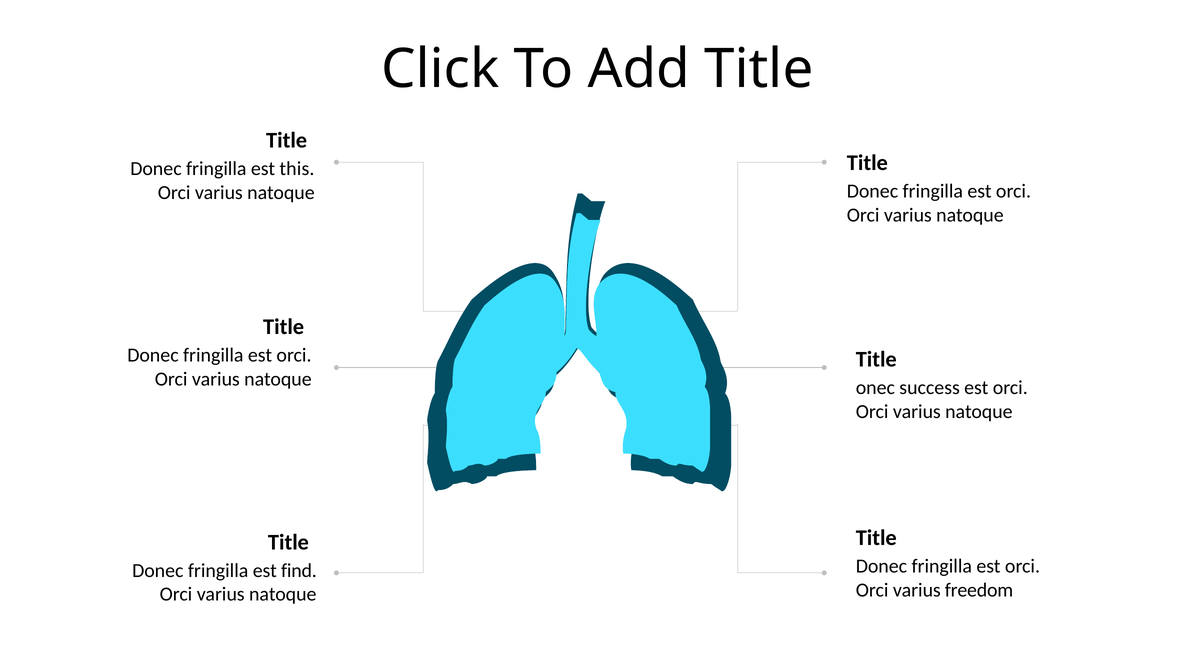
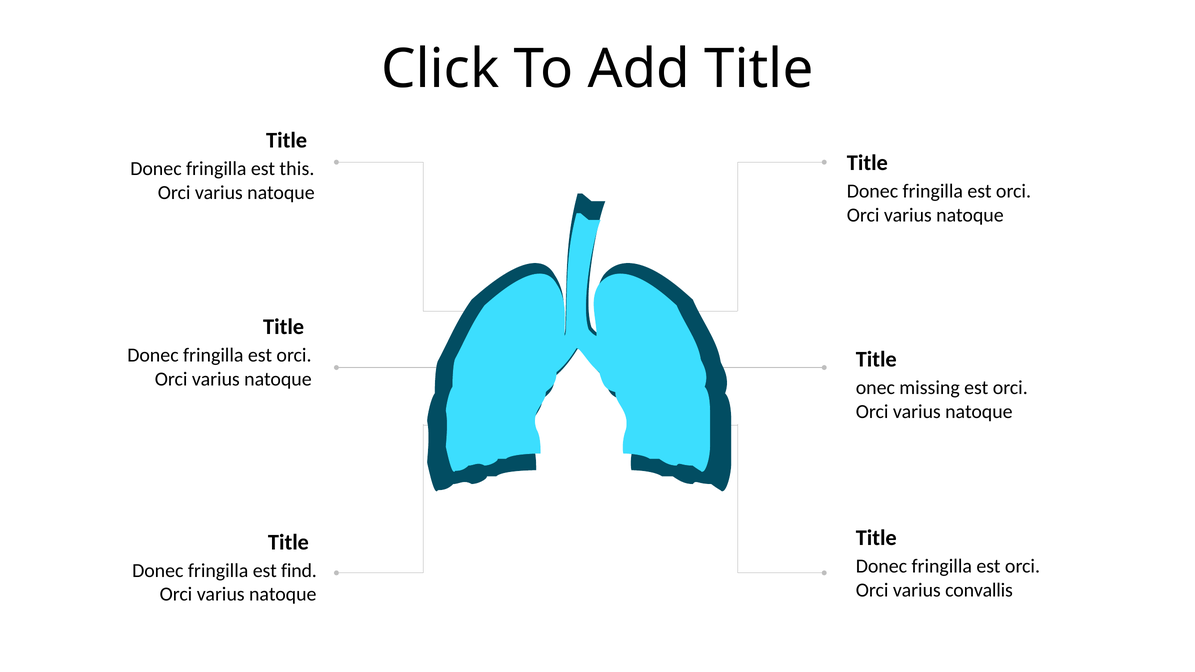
success: success -> missing (930, 388)
freedom: freedom -> convallis (979, 590)
